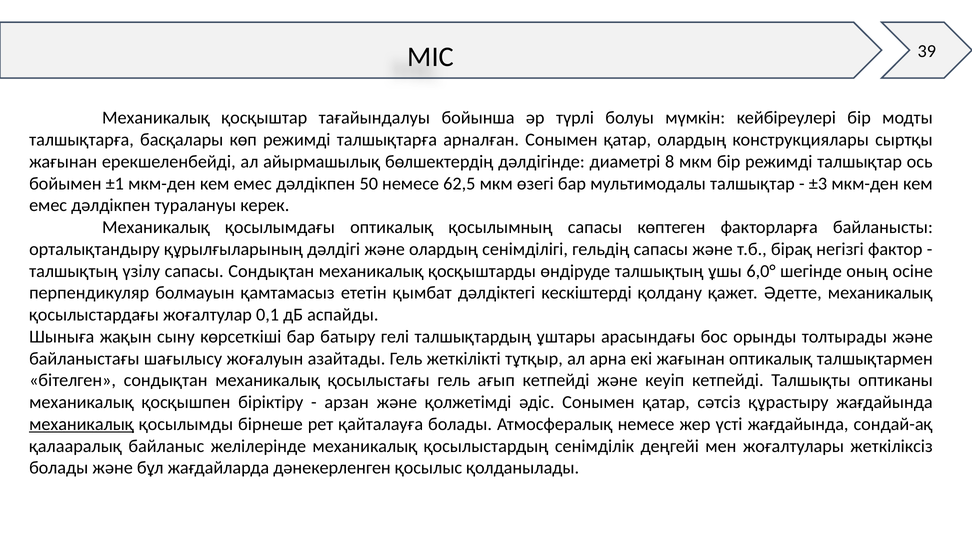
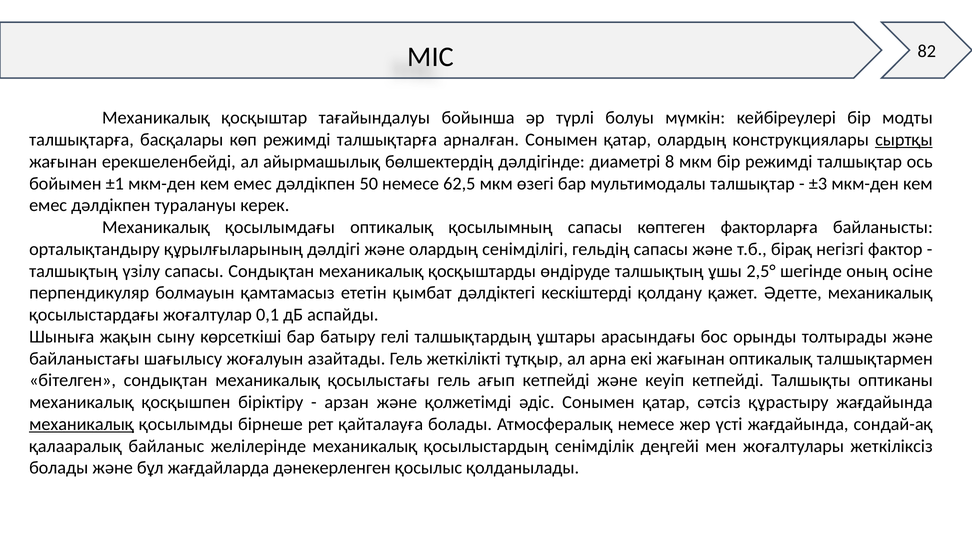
39: 39 -> 82 (927, 51)
сыртқы underline: none -> present (904, 140)
6,0°: 6,0° -> 2,5° (761, 271)
